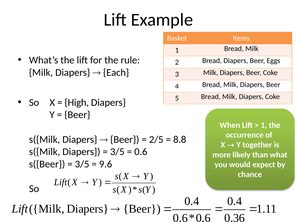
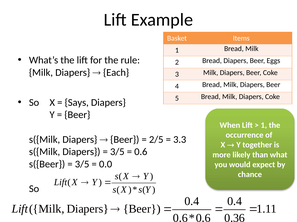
High: High -> Says (77, 103)
8.8: 8.8 -> 3.3 (180, 140)
9.6: 9.6 -> 0.0 (106, 165)
